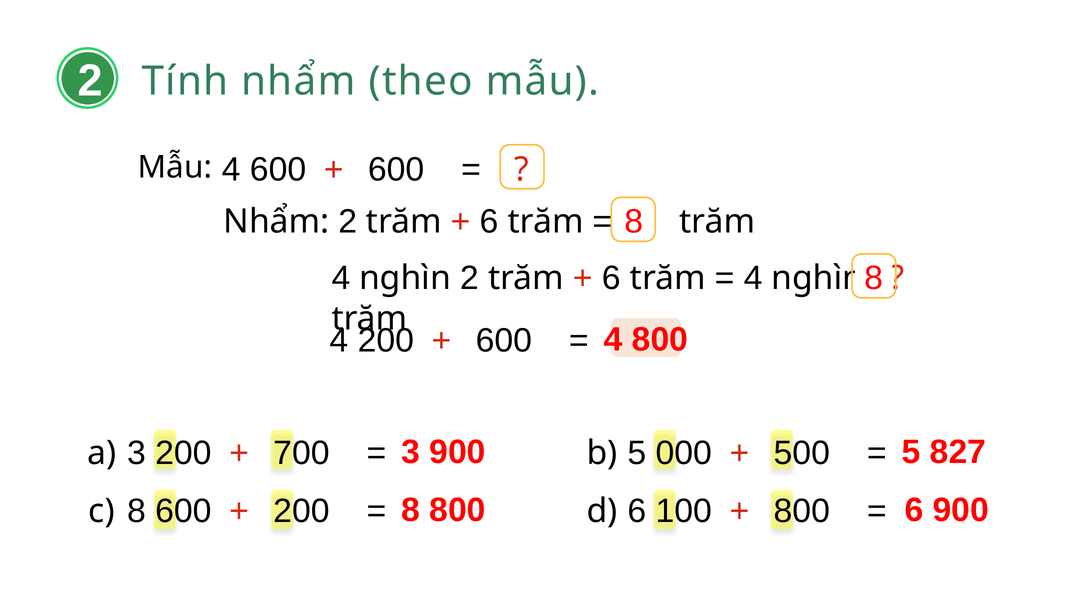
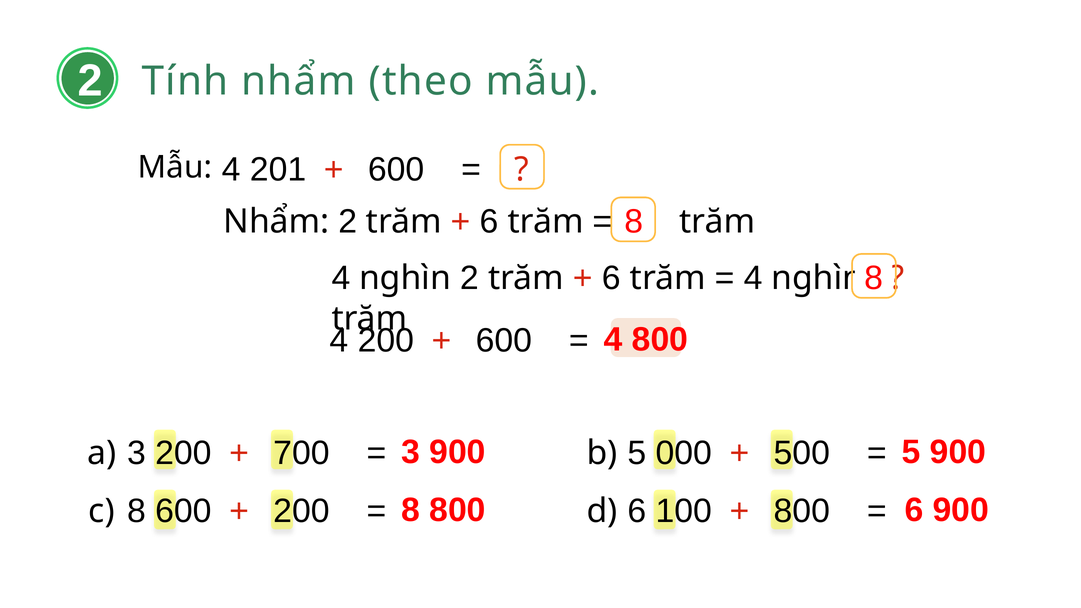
4 600: 600 -> 201 (278, 169)
5 827: 827 -> 900 (958, 452)
